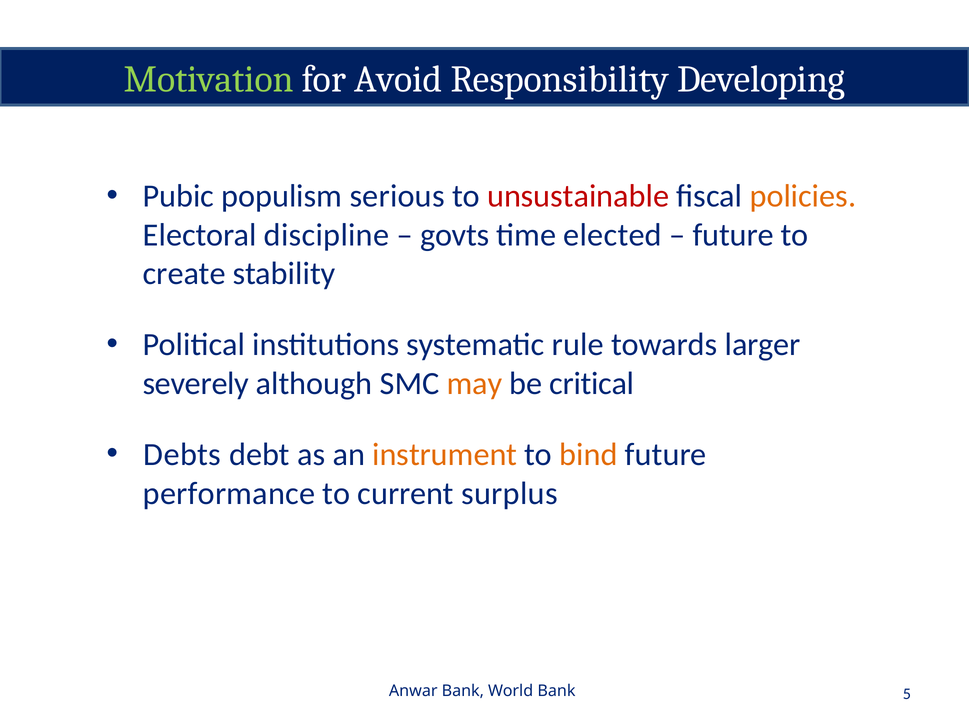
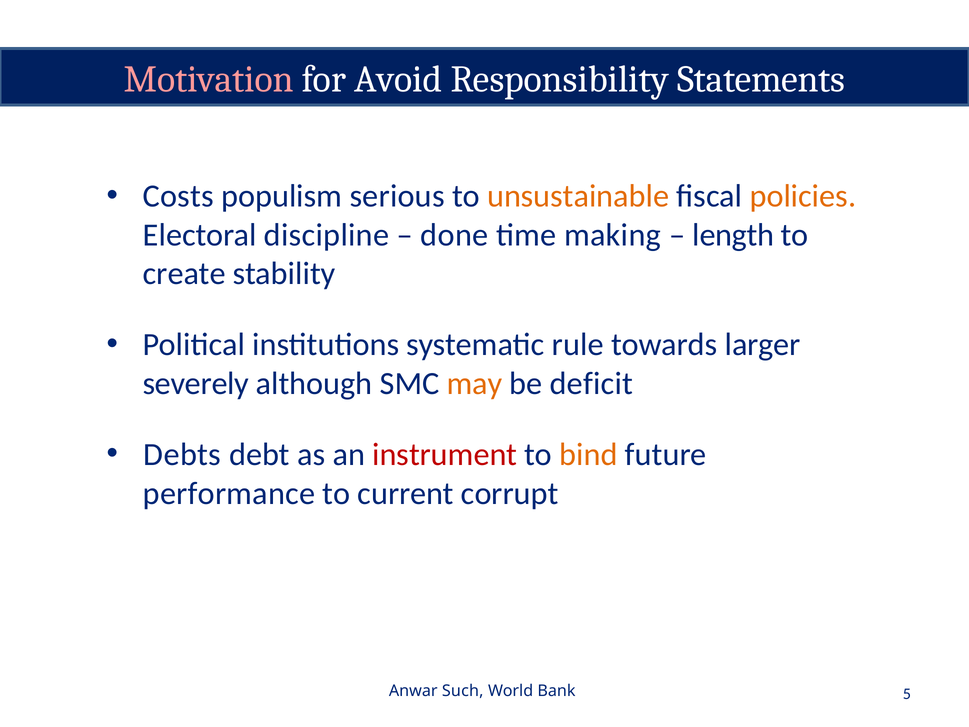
Motivation colour: light green -> pink (209, 79)
Developing: Developing -> Statements (761, 79)
Pubic: Pubic -> Costs (178, 196)
unsustainable colour: red -> orange (578, 196)
govts: govts -> done (454, 235)
elected: elected -> making (613, 235)
future: future -> length (733, 235)
critical: critical -> deficit (591, 383)
instrument colour: orange -> red (445, 454)
surplus: surplus -> corrupt (510, 493)
Anwar Bank: Bank -> Such (463, 691)
